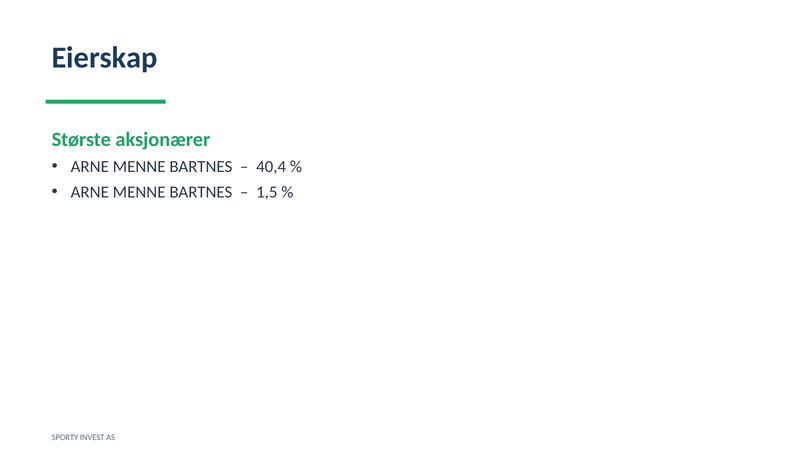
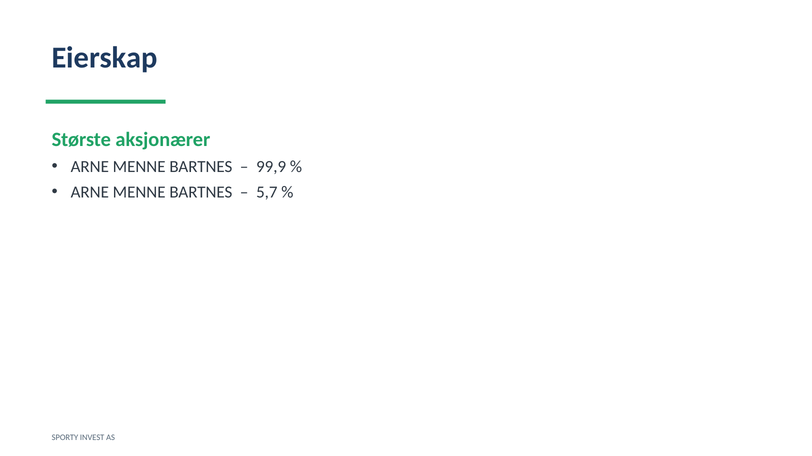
40,4: 40,4 -> 99,9 (271, 167)
1,5: 1,5 -> 5,7 (267, 192)
